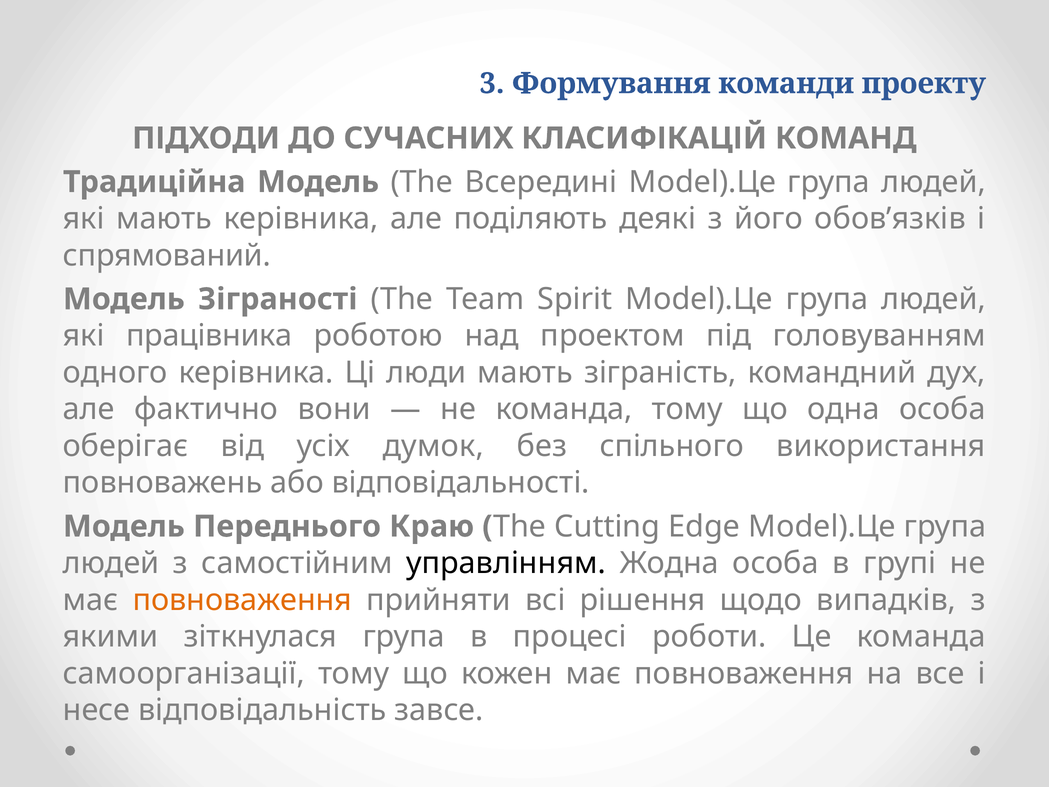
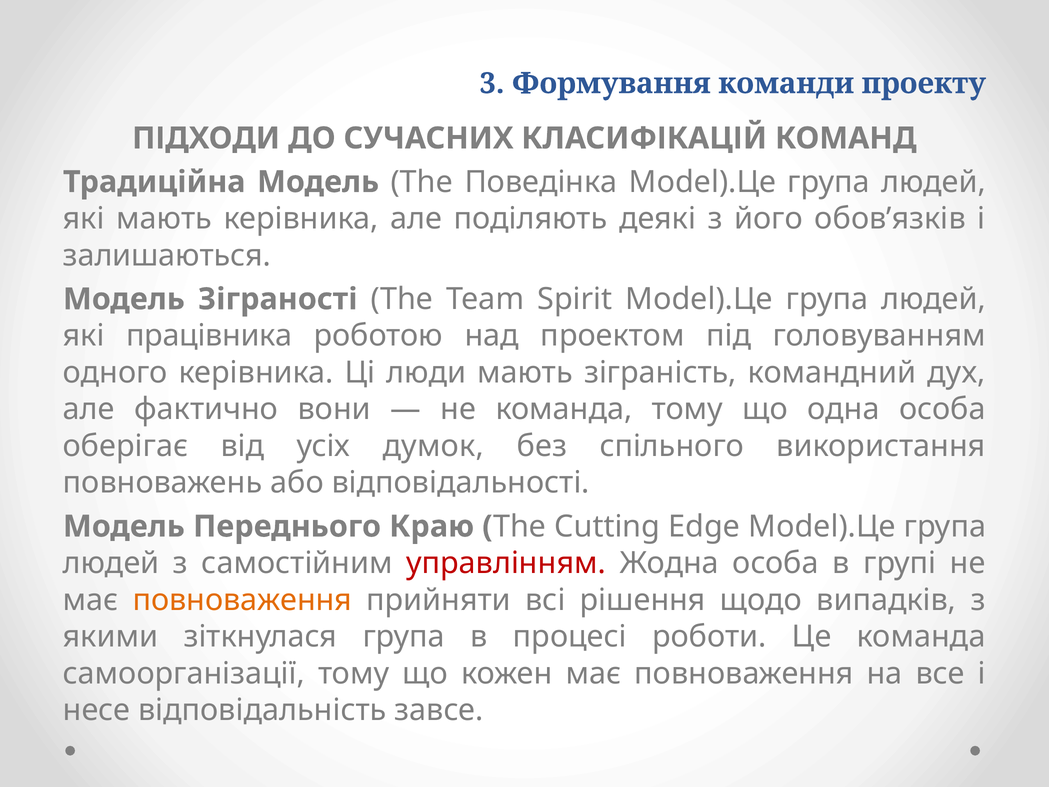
Всередині: Всередині -> Поведінка (541, 182)
спрямований: спрямований -> залишаються (167, 255)
управлінням colour: black -> red (506, 563)
